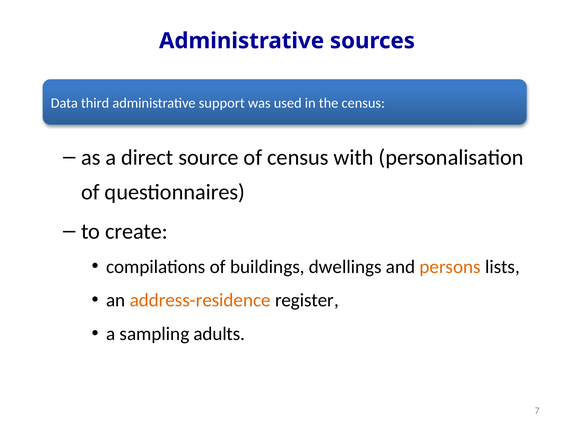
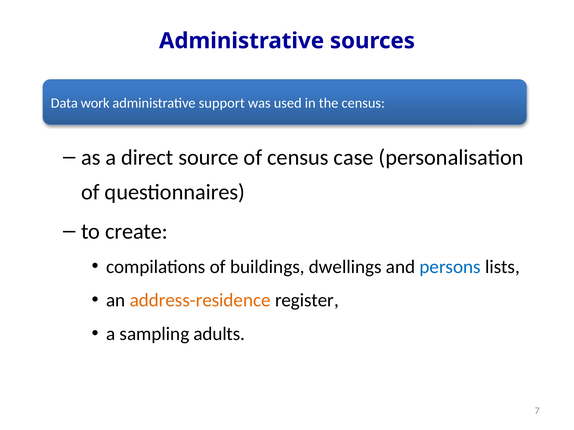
third: third -> work (95, 103)
with: with -> case (354, 158)
persons colour: orange -> blue (450, 267)
